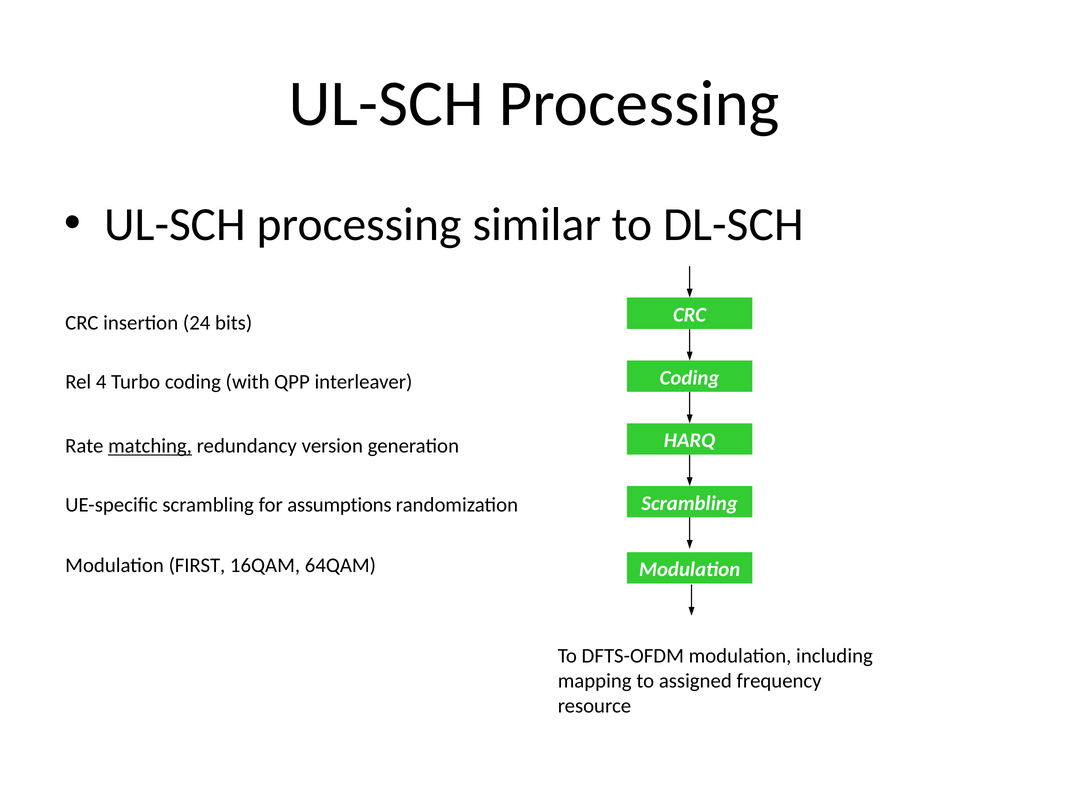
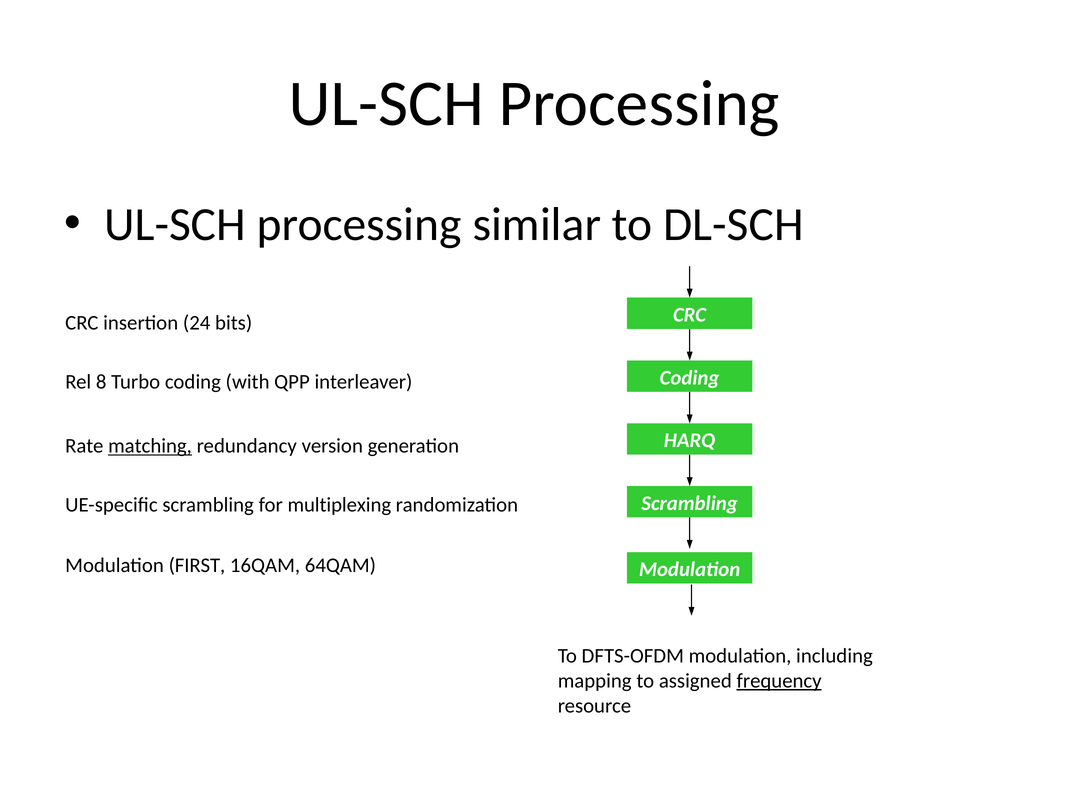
4: 4 -> 8 (101, 382)
assumptions: assumptions -> multiplexing (339, 505)
frequency underline: none -> present (779, 681)
